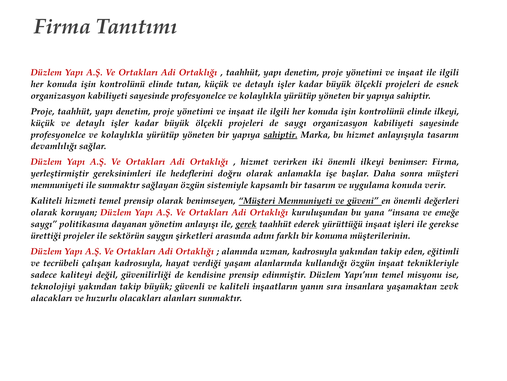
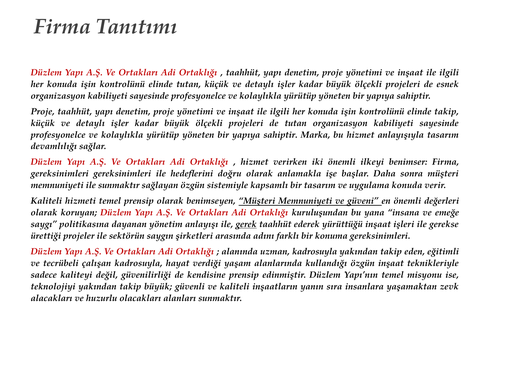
elinde ilkeyi: ilkeyi -> takip (446, 111)
de saygı: saygı -> tutan (296, 123)
sahiptir underline: present -> none (280, 134)
yerleştirmiştir: yerleştirmiştir -> gereksinimleri (60, 173)
konuma müşterilerinin: müşterilerinin -> gereksinimleri (380, 235)
